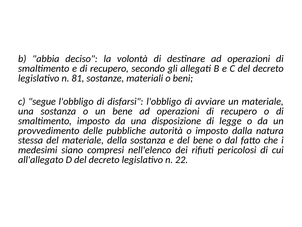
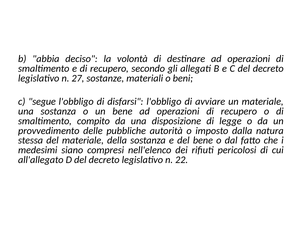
81: 81 -> 27 (78, 78)
smaltimento imposto: imposto -> compito (93, 121)
